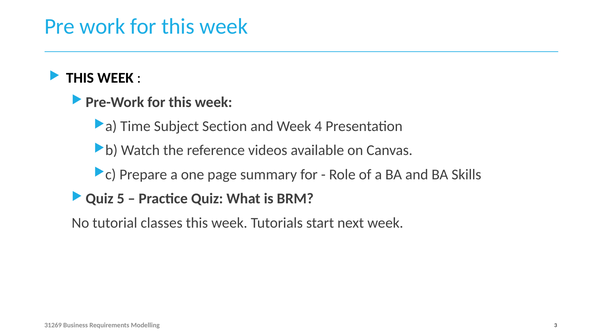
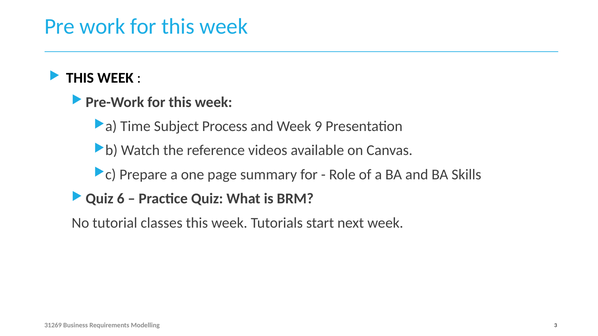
Section: Section -> Process (225, 126)
4: 4 -> 9 (318, 126)
5: 5 -> 6 (121, 199)
